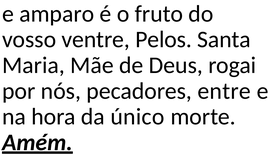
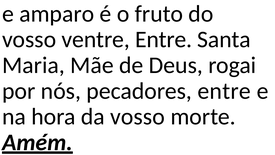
ventre Pelos: Pelos -> Entre (164, 39)
da único: único -> vosso (137, 116)
